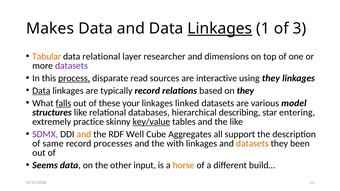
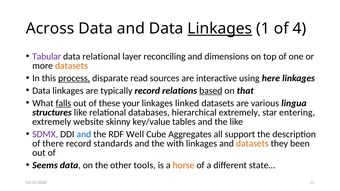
Makes: Makes -> Across (50, 29)
3: 3 -> 4 (299, 29)
Tabular colour: orange -> purple (47, 56)
researcher: researcher -> reconciling (165, 56)
datasets colour: purple -> orange (71, 66)
using they: they -> here (271, 78)
Data underline: present -> none (41, 91)
based underline: none -> present (211, 91)
on they: they -> that (245, 91)
model: model -> lingua (294, 103)
hierarchical describing: describing -> extremely (240, 113)
practice: practice -> website (89, 122)
key/value underline: present -> none (151, 122)
and colour: orange -> blue (84, 134)
same: same -> there (53, 144)
processes: processes -> standards (113, 144)
input: input -> tools (145, 165)
build…: build… -> state… (262, 165)
